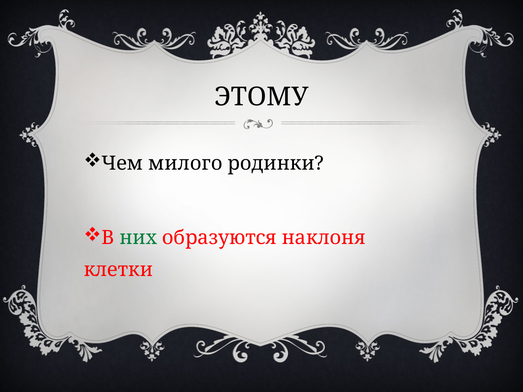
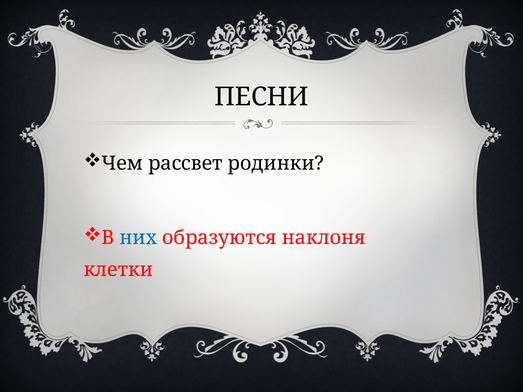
ЭТОМУ: ЭТОМУ -> ПЕСНИ (262, 97)
милого: милого -> рассвет (185, 163)
них colour: green -> blue (138, 238)
